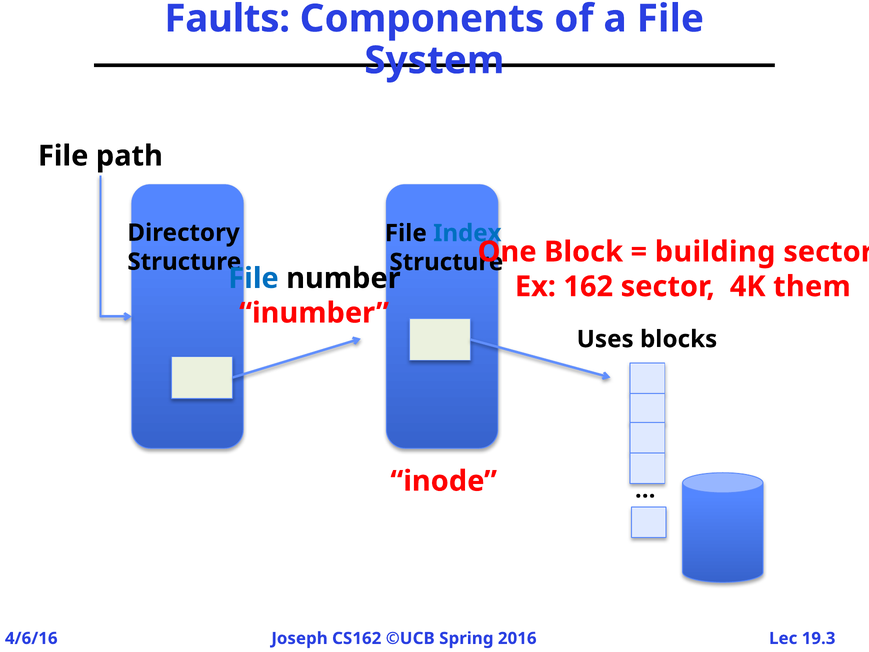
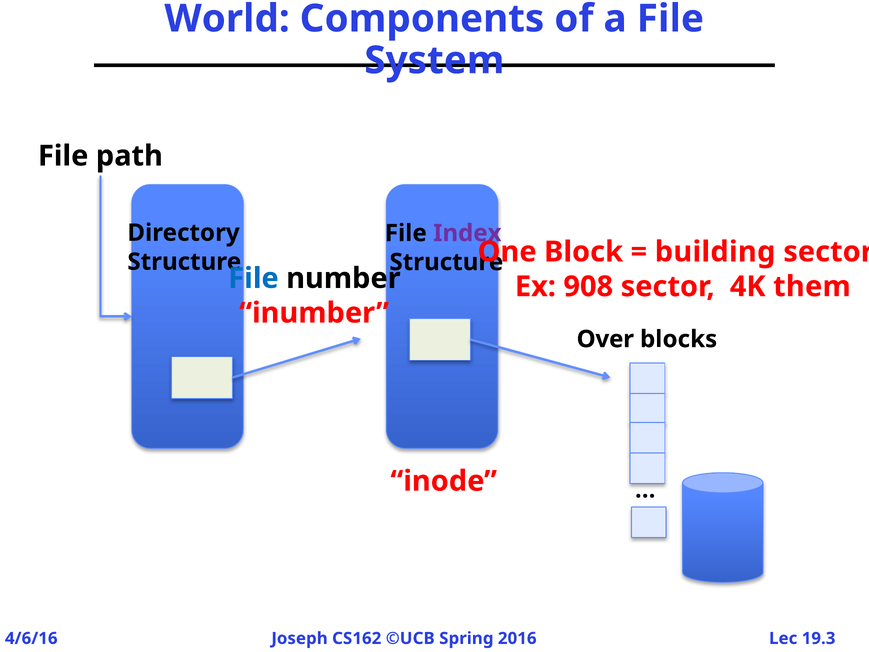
Faults: Faults -> World (227, 19)
Index colour: blue -> purple (467, 233)
162: 162 -> 908 (588, 286)
Uses: Uses -> Over (605, 339)
